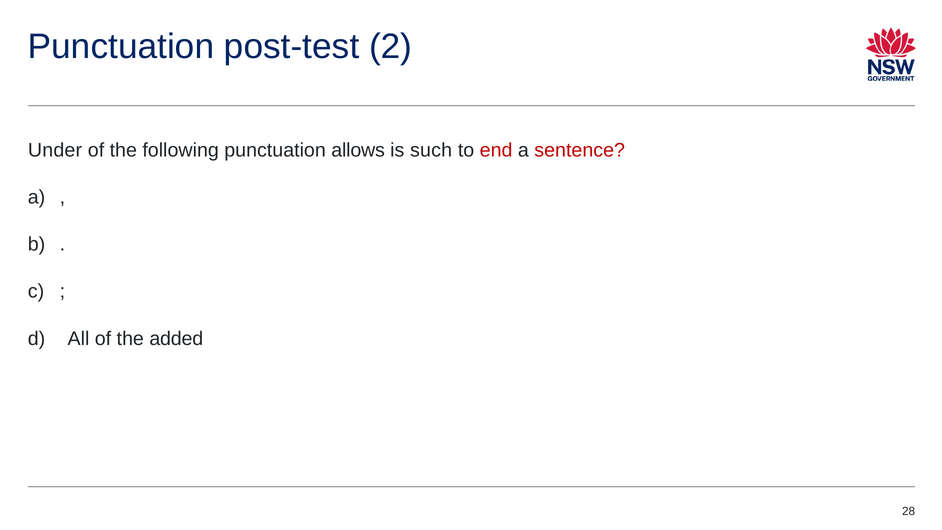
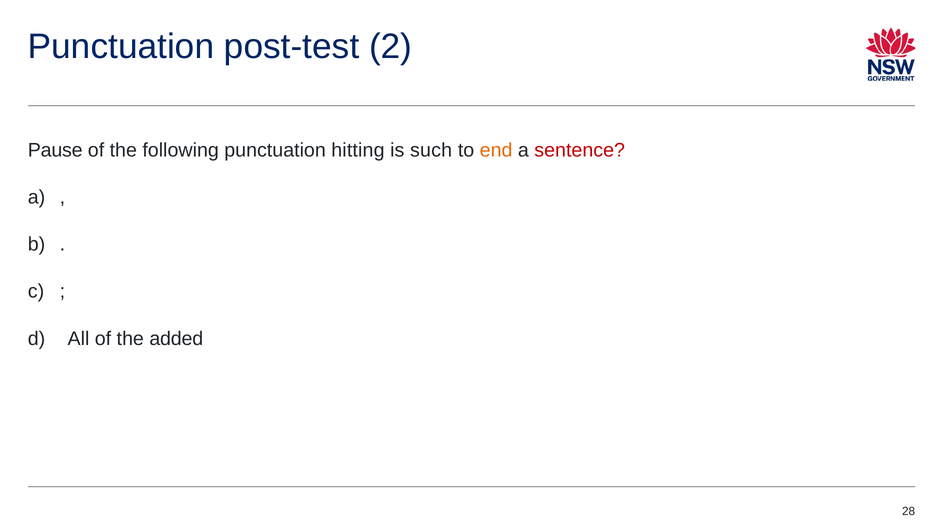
Under: Under -> Pause (55, 150)
allows: allows -> hitting (358, 150)
end colour: red -> orange (496, 150)
